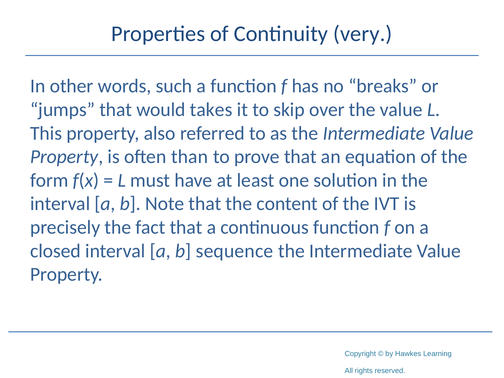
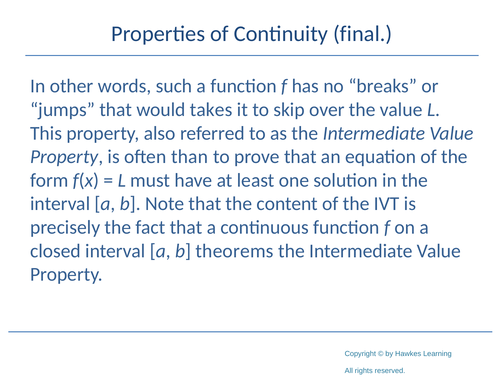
very: very -> final (363, 34)
sequence: sequence -> theorems (235, 251)
